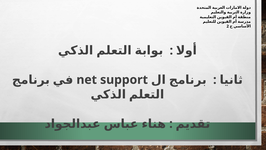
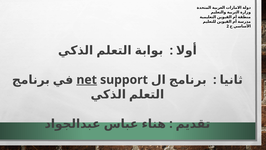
net underline: none -> present (87, 80)
